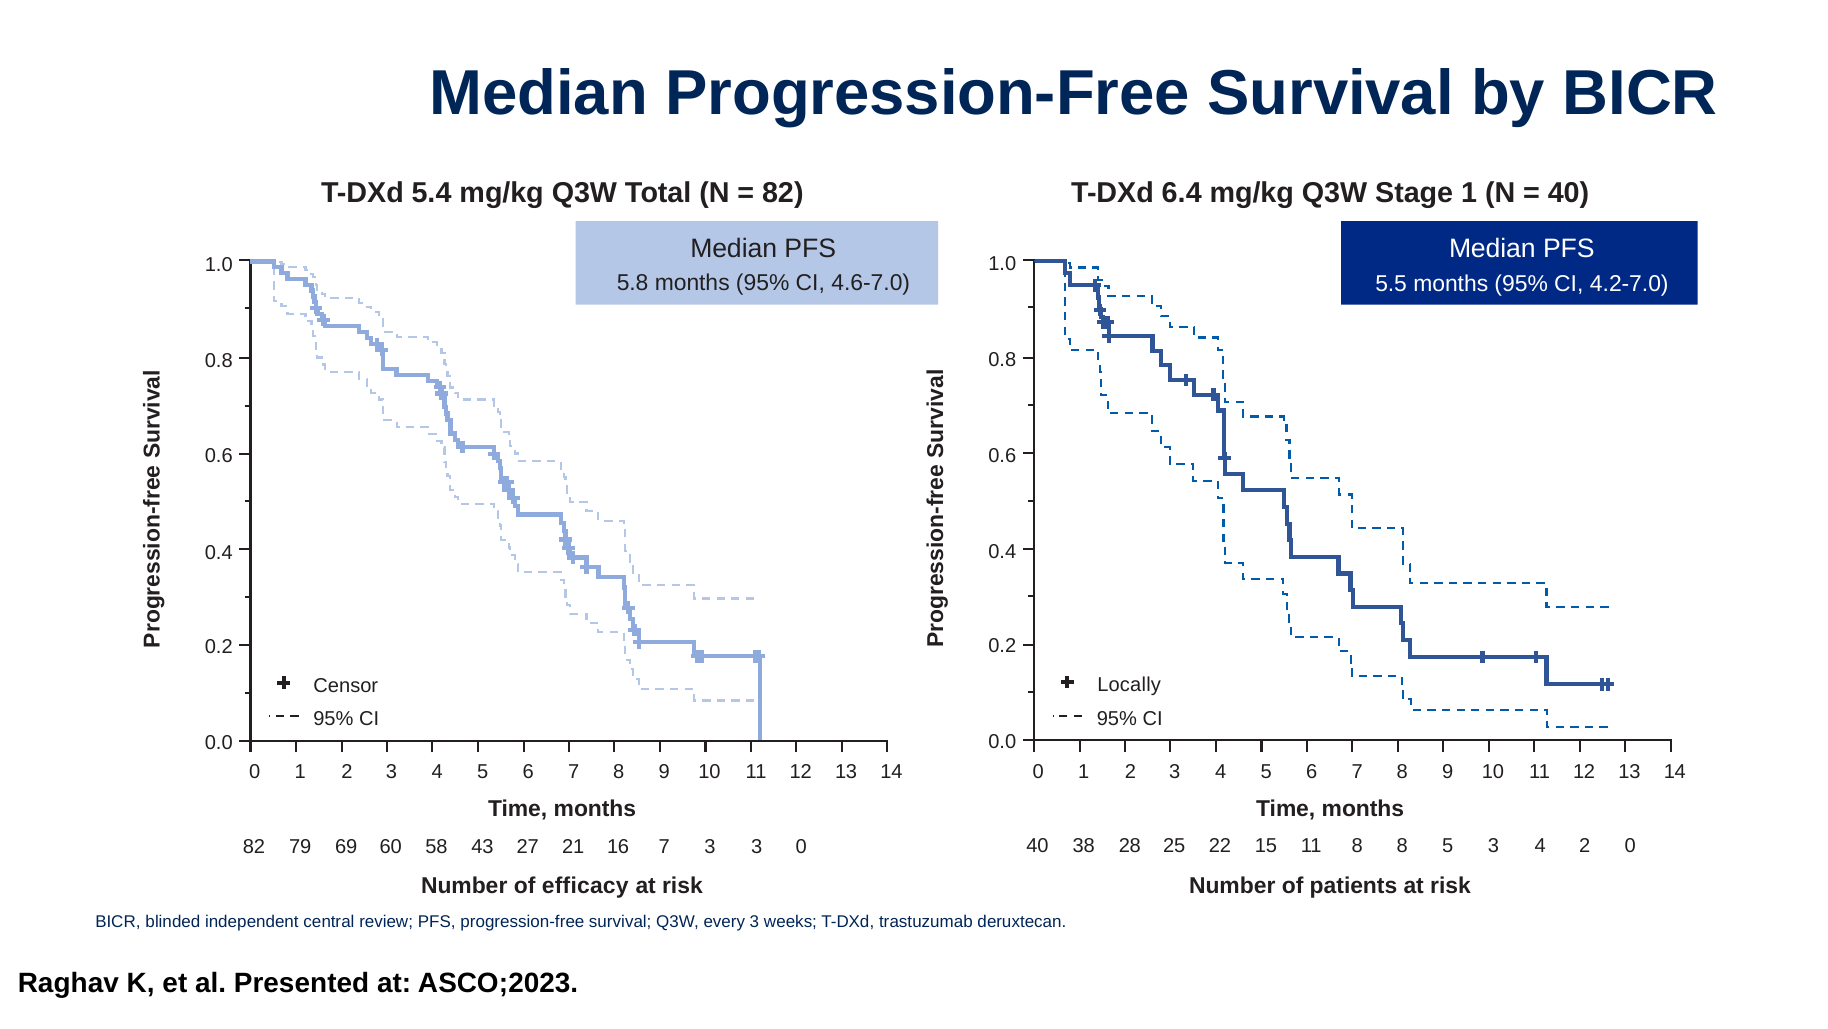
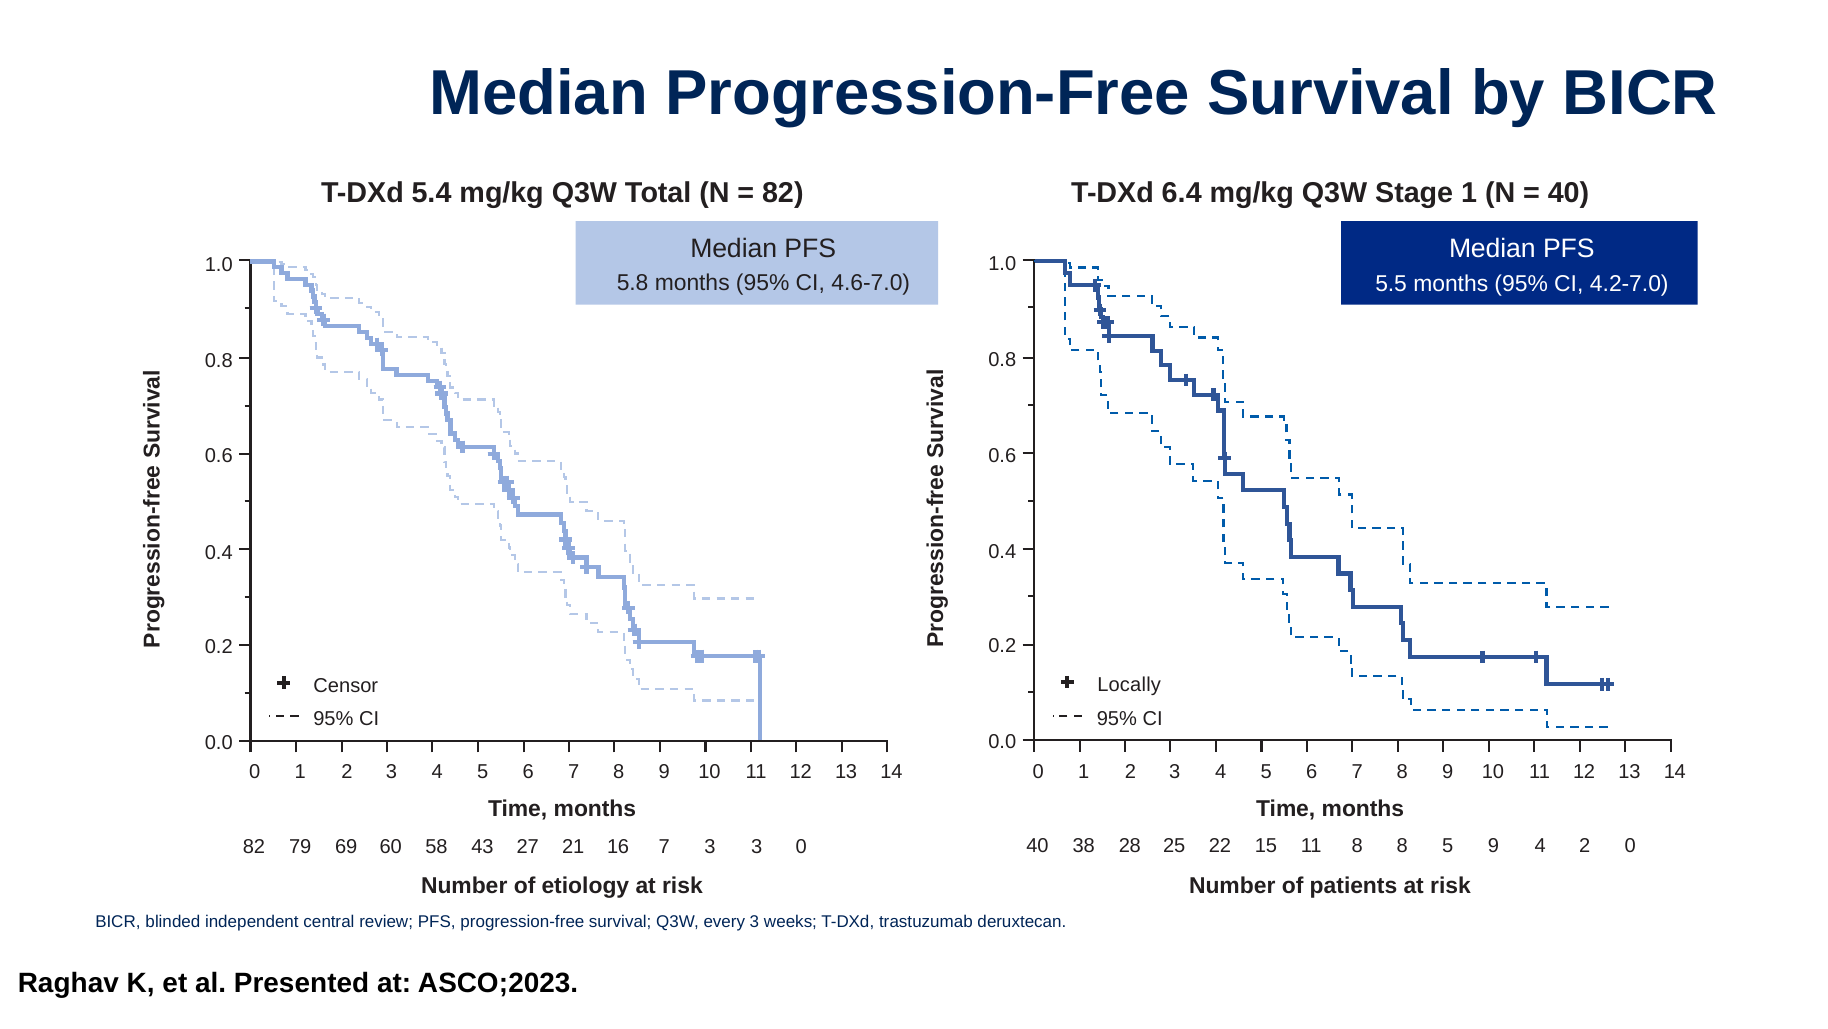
5 3: 3 -> 9 (1494, 846)
efficacy: efficacy -> etiology (585, 887)
